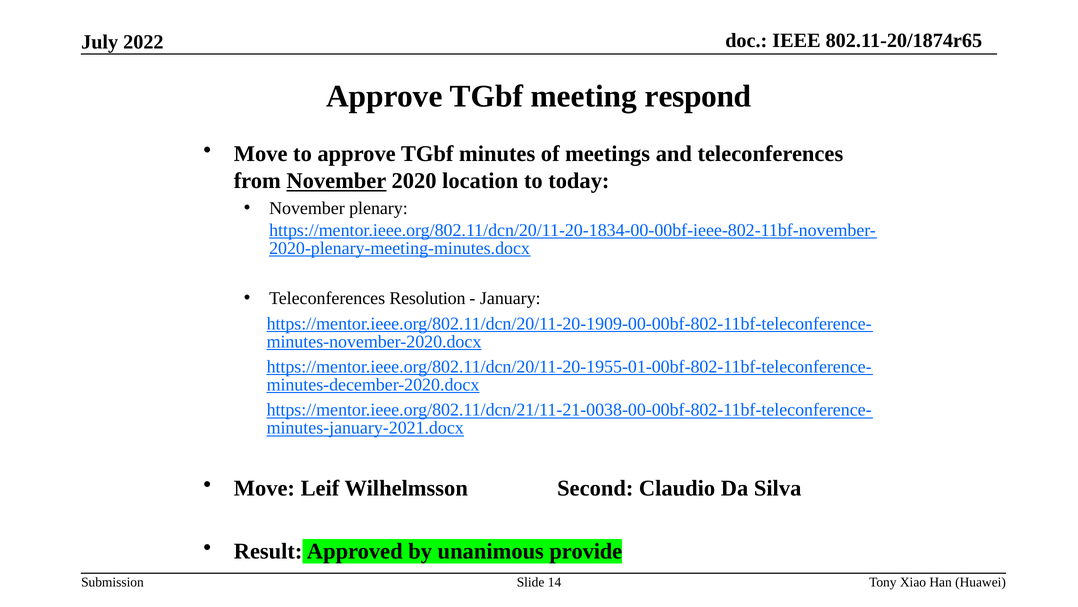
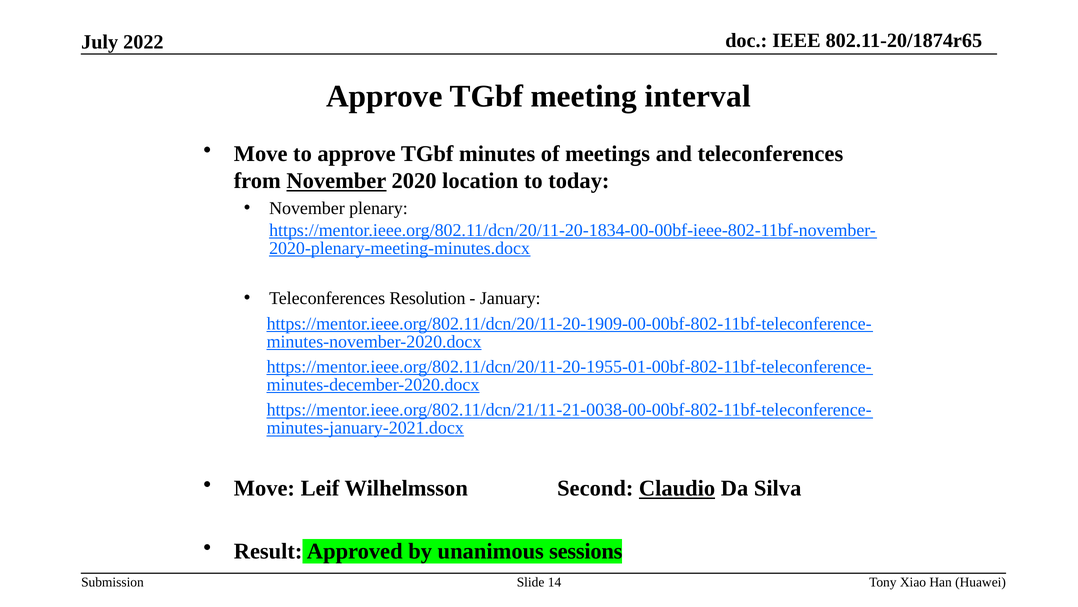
respond: respond -> interval (698, 97)
Claudio underline: none -> present (677, 488)
provide: provide -> sessions (586, 551)
